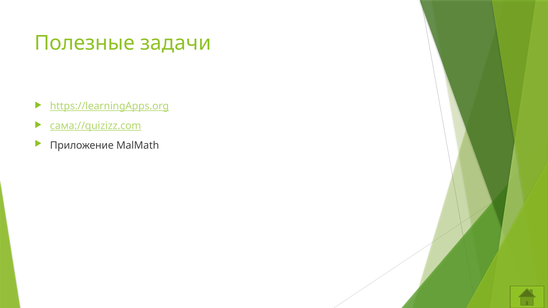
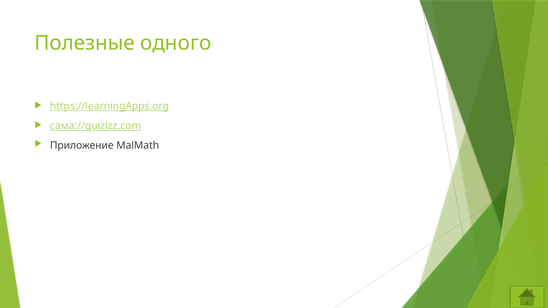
задачи: задачи -> одного (176, 43)
